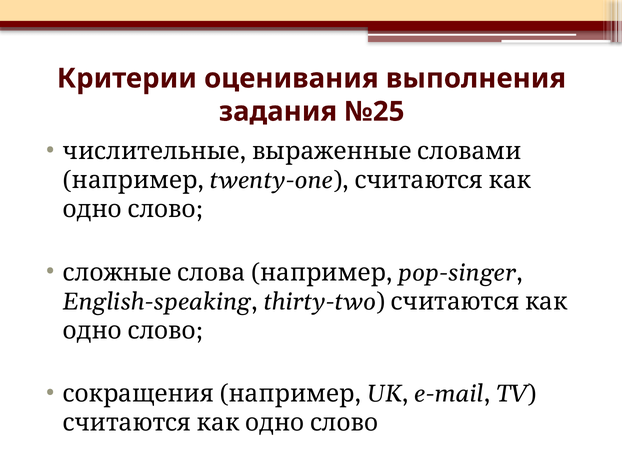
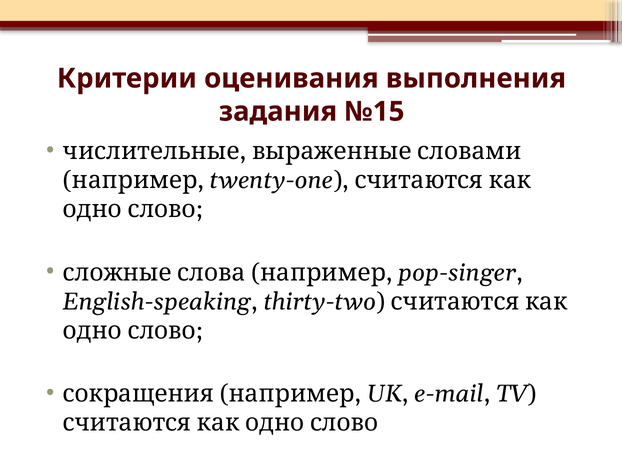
№25: №25 -> №15 (374, 112)
